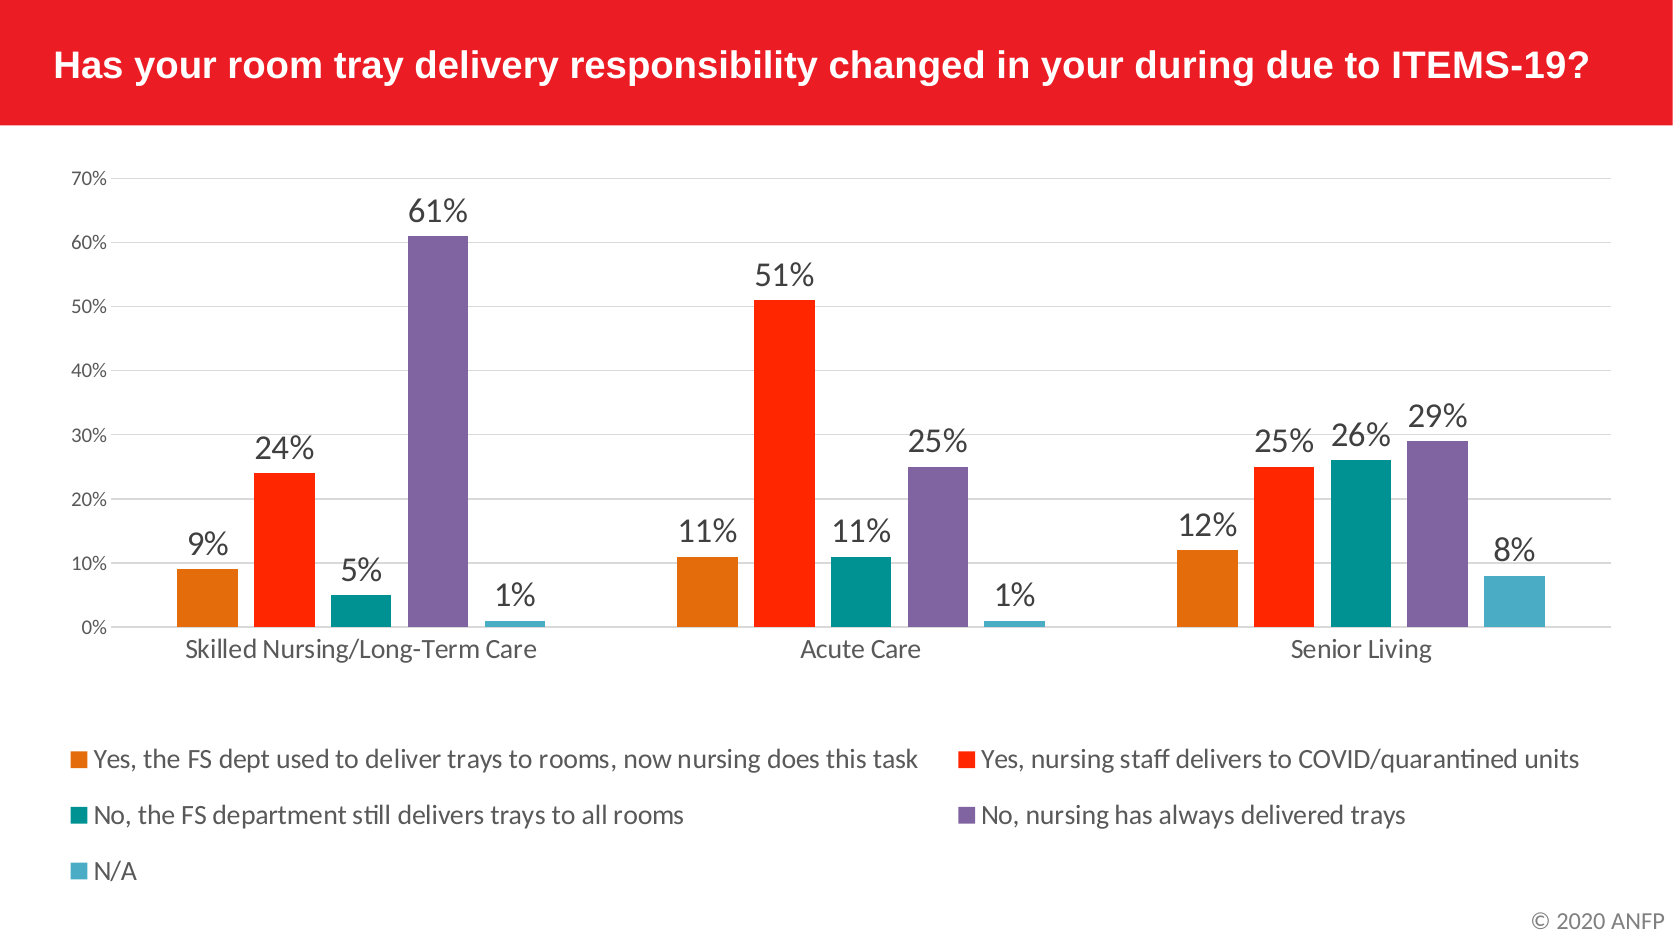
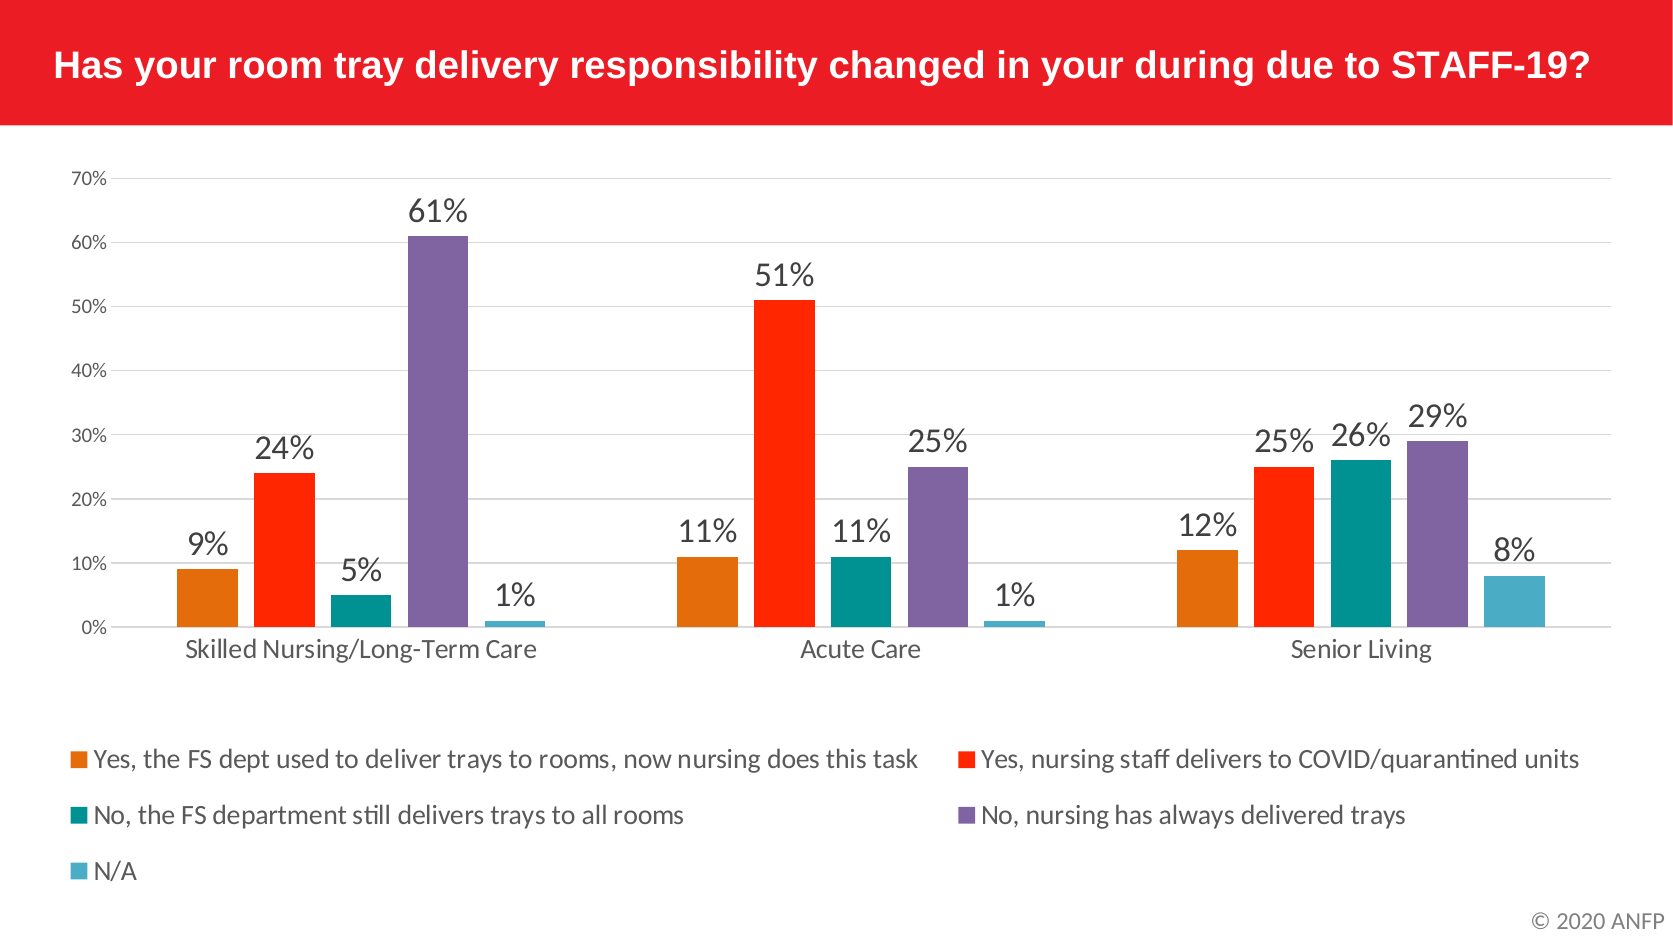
ITEMS-19: ITEMS-19 -> STAFF-19 (1491, 65)
